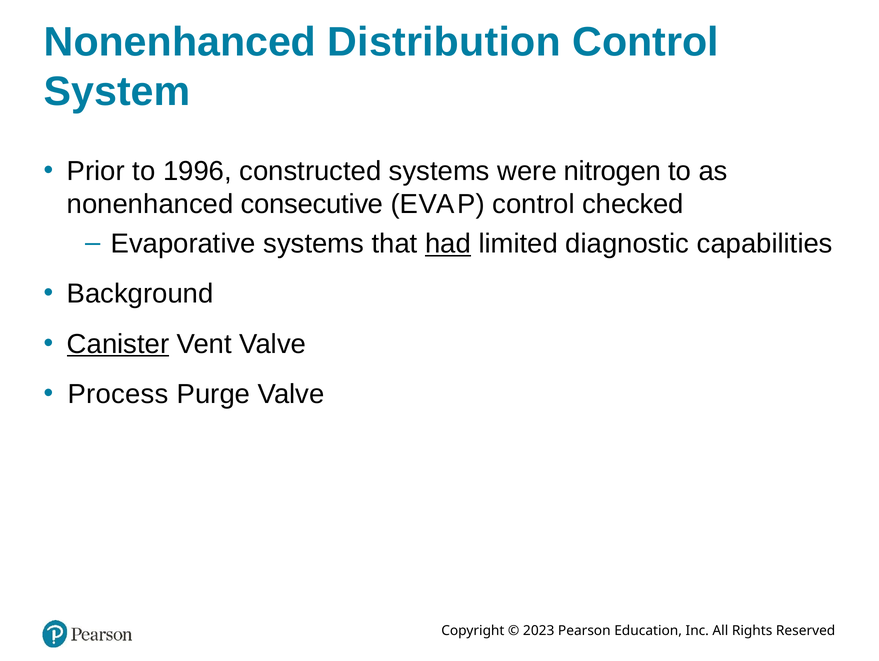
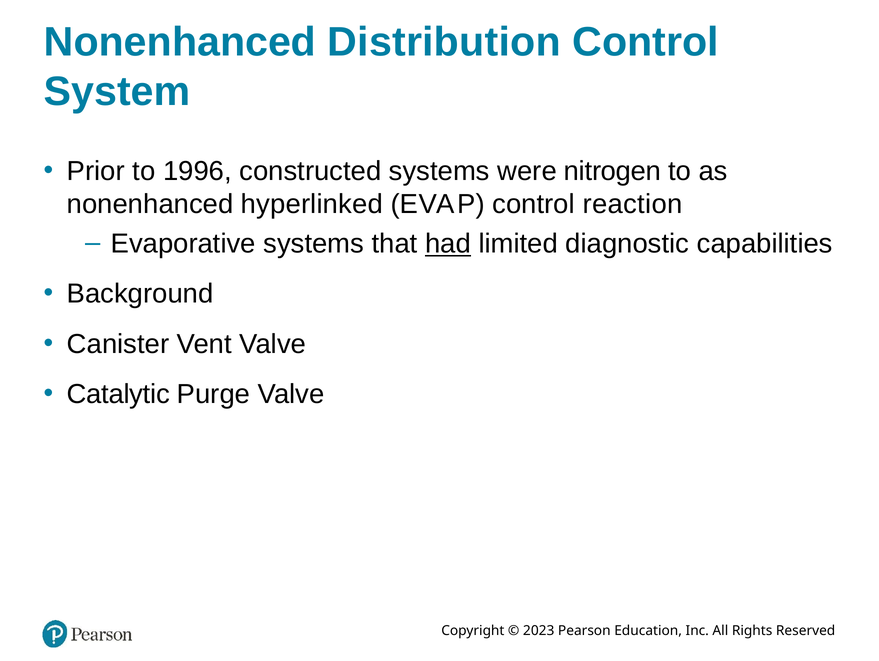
consecutive: consecutive -> hyperlinked (312, 204)
checked: checked -> reaction (633, 204)
Canister underline: present -> none (118, 344)
Process: Process -> Catalytic (118, 394)
